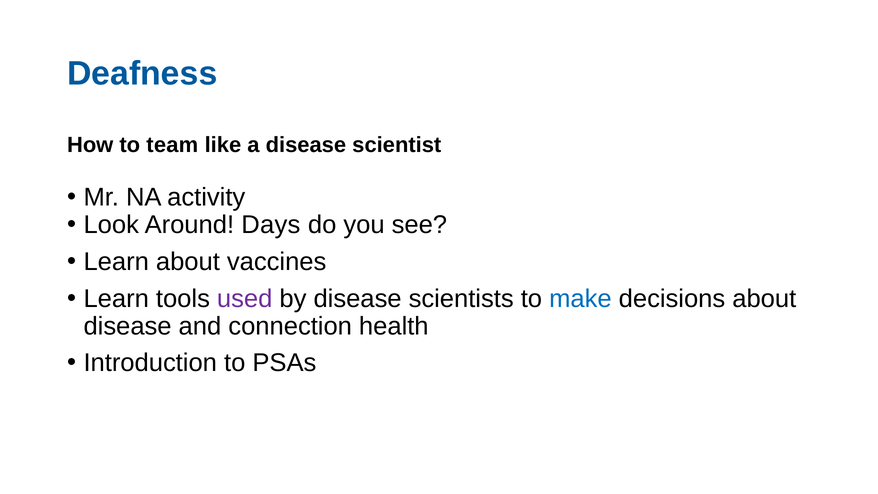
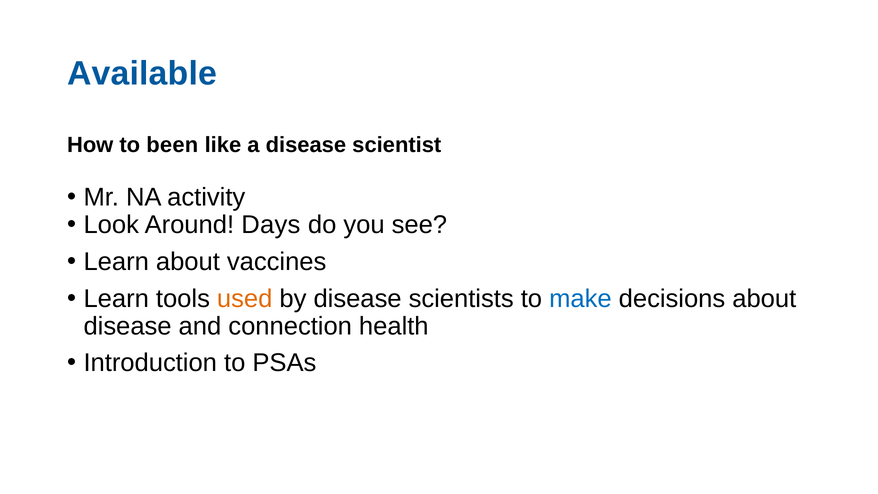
Deafness: Deafness -> Available (142, 74)
team: team -> been (172, 145)
used colour: purple -> orange (245, 298)
